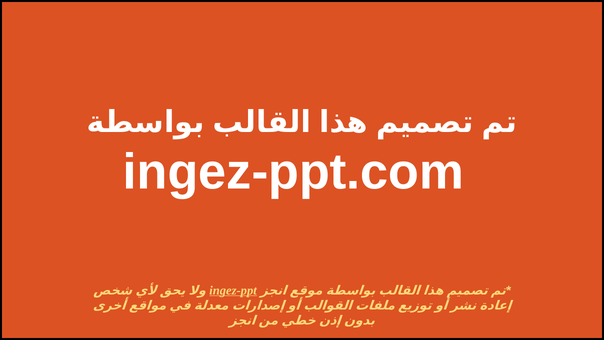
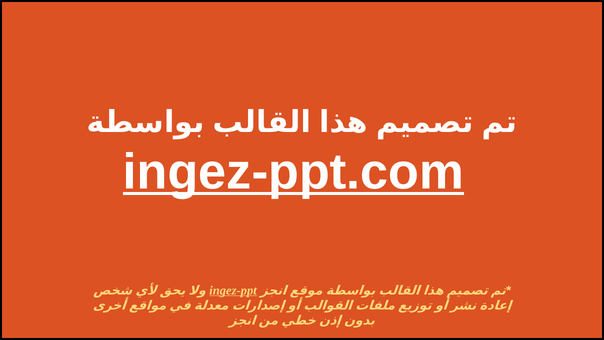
ingez-ppt.com underline: none -> present (293, 172)
